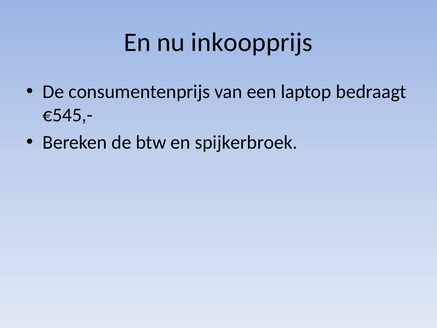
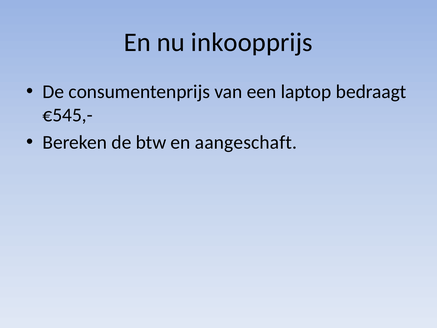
spijkerbroek: spijkerbroek -> aangeschaft (246, 142)
